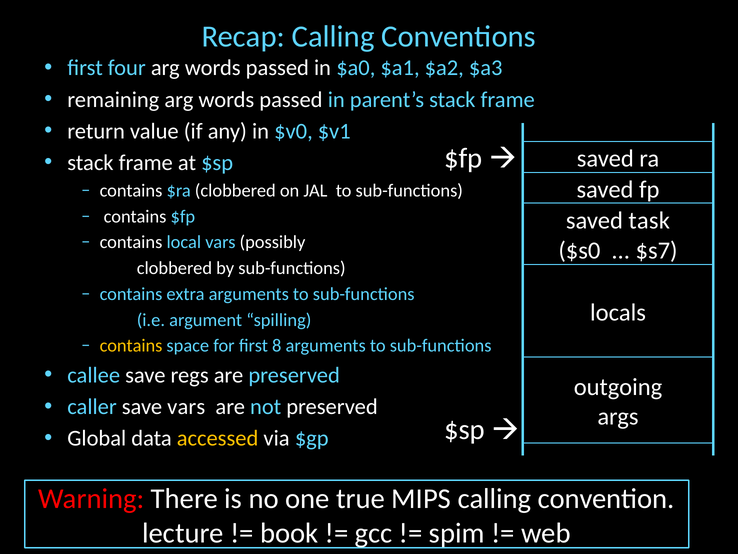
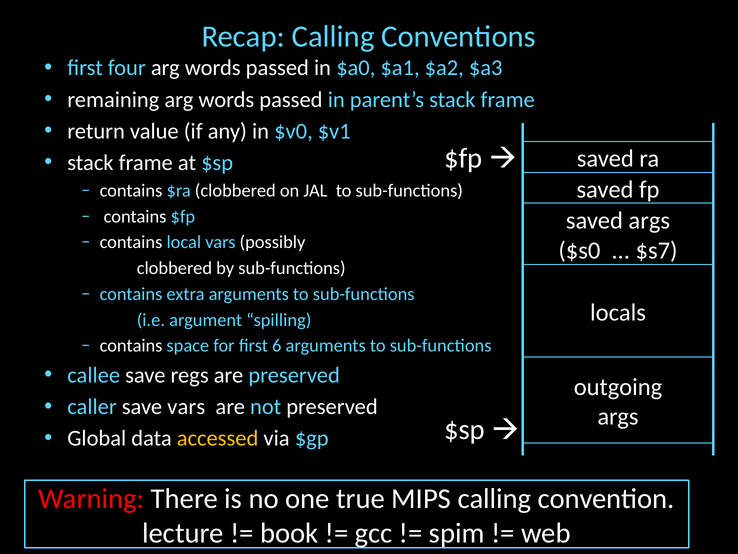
saved task: task -> args (649, 221)
contains colour: yellow -> white (131, 346)
8: 8 -> 6 (277, 346)
